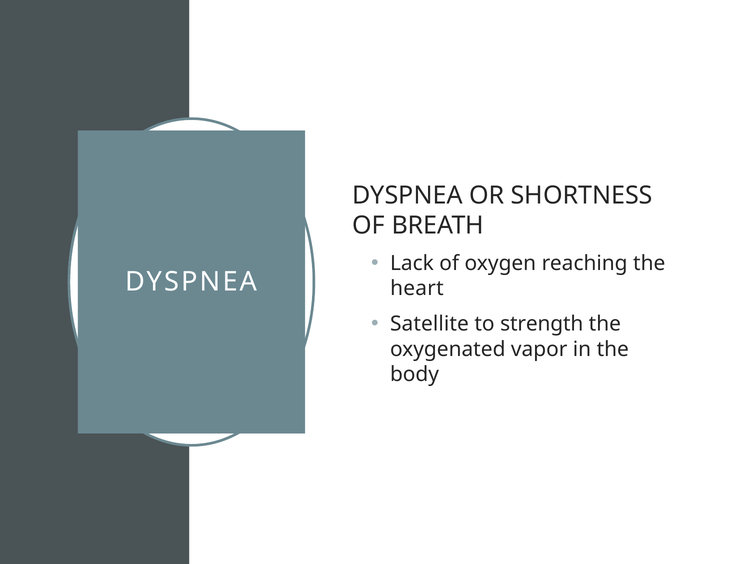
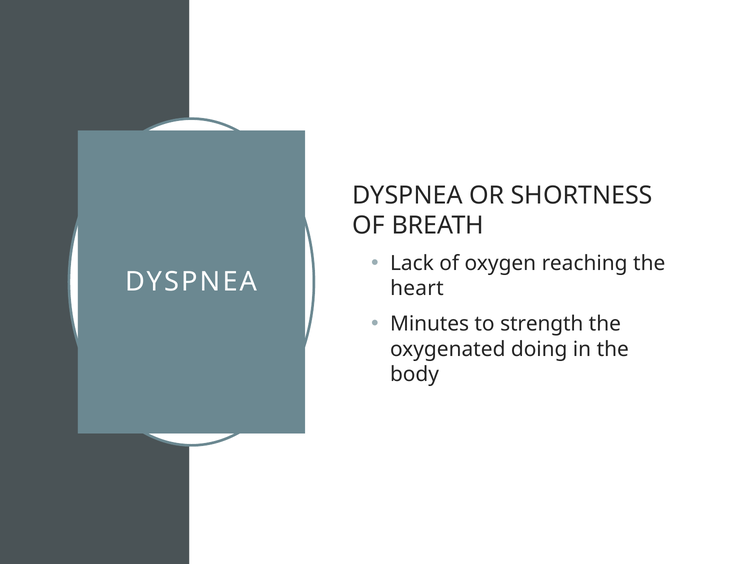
Satellite: Satellite -> Minutes (430, 324)
vapor: vapor -> doing (539, 349)
